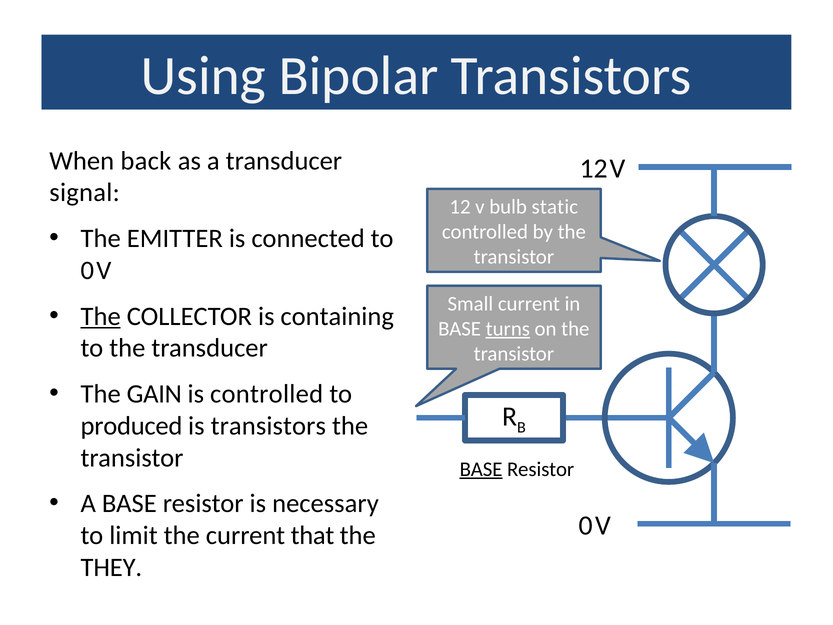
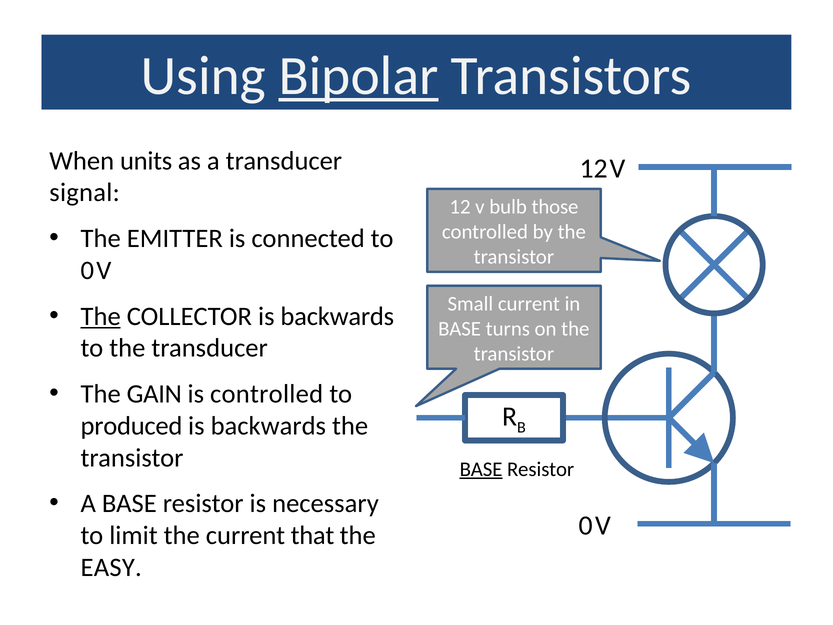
Bipolar underline: none -> present (359, 76)
back: back -> units (146, 161)
static: static -> those (555, 207)
COLLECTOR is containing: containing -> backwards (337, 316)
turns underline: present -> none (508, 329)
transistors: transistors -> backwards (268, 426)
THEY: THEY -> EASY (111, 567)
